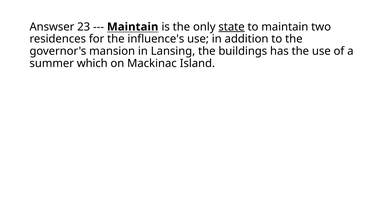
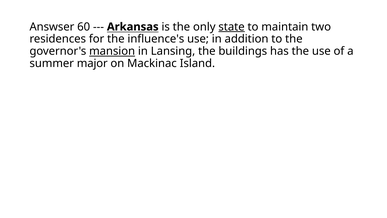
23: 23 -> 60 (84, 27)
Maintain: Maintain -> Arkansas (133, 27)
mansion underline: none -> present (112, 51)
which: which -> major (92, 63)
